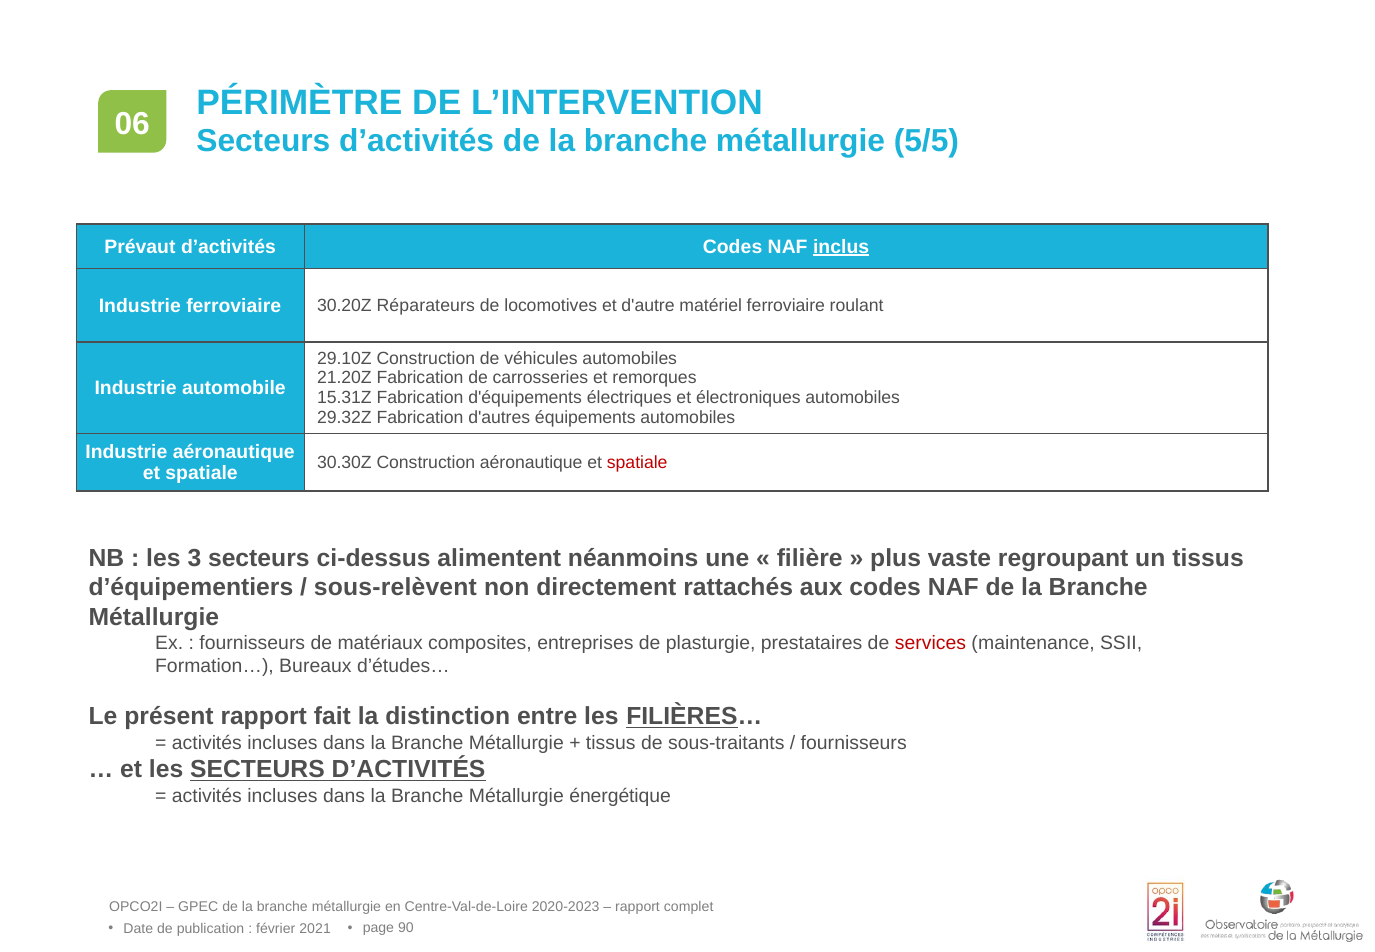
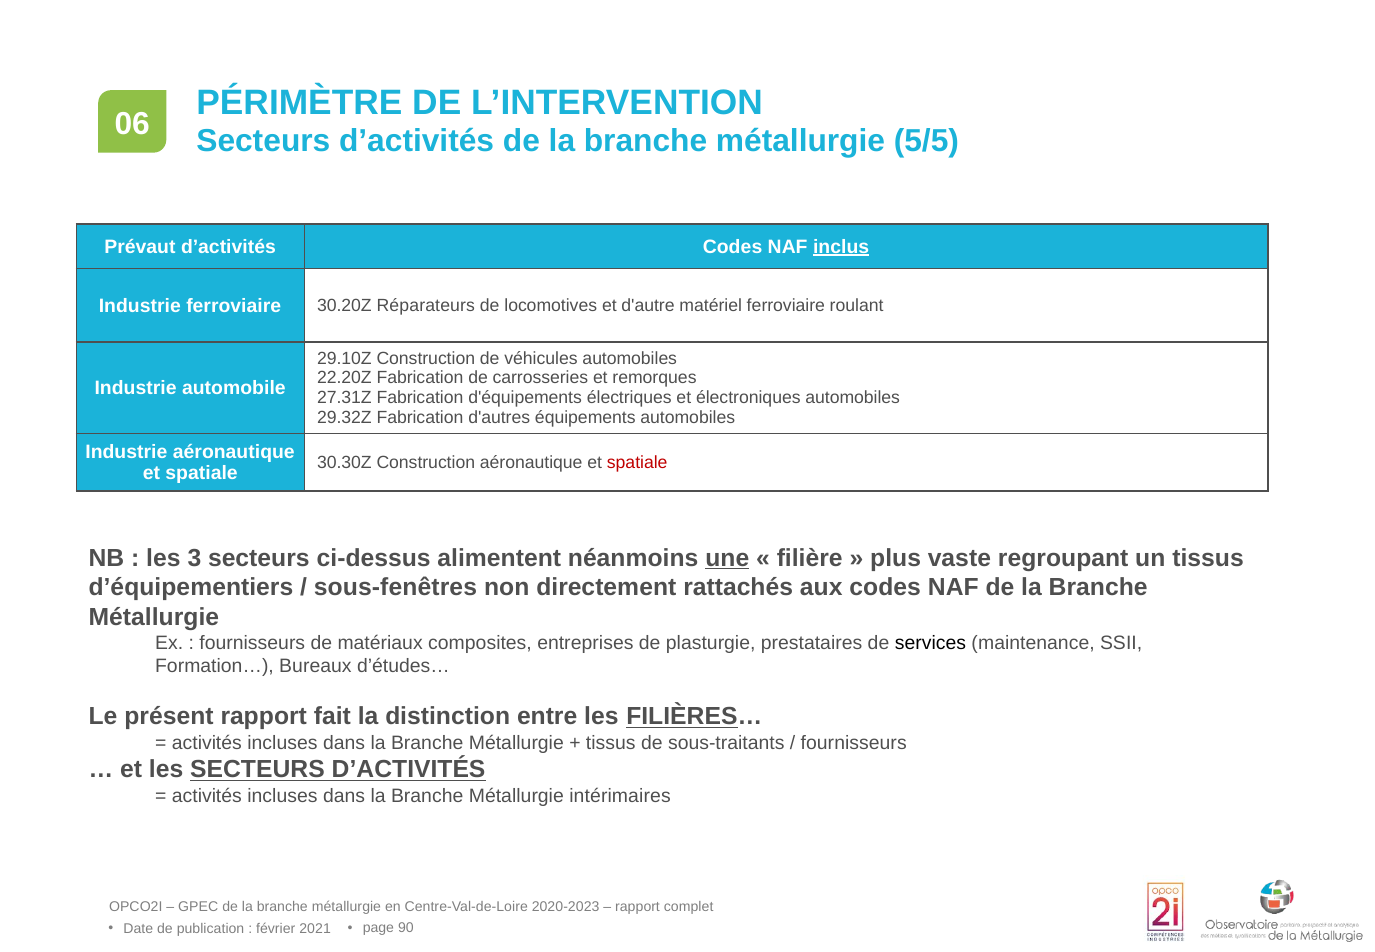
21.20Z: 21.20Z -> 22.20Z (344, 378)
15.31Z: 15.31Z -> 27.31Z (344, 398)
une underline: none -> present (727, 558)
sous-relèvent: sous-relèvent -> sous-fenêtres (395, 588)
services colour: red -> black (930, 643)
énergétique: énergétique -> intérimaires (620, 796)
